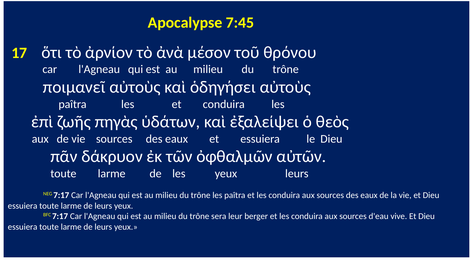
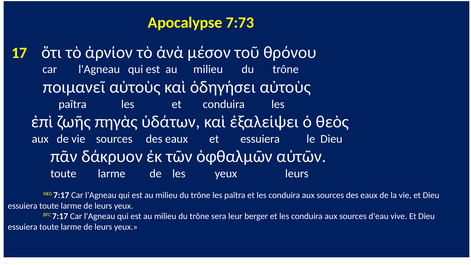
7:45: 7:45 -> 7:73 (240, 23)
